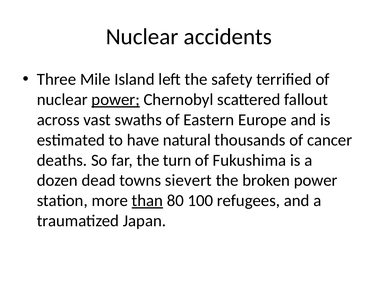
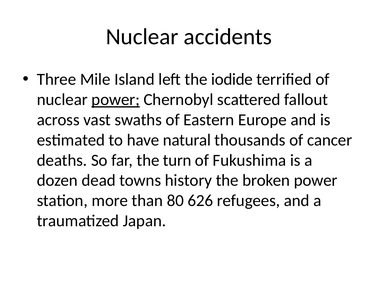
safety: safety -> iodide (232, 79)
sievert: sievert -> history (188, 180)
than underline: present -> none (147, 200)
100: 100 -> 626 (200, 200)
